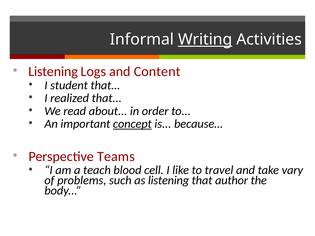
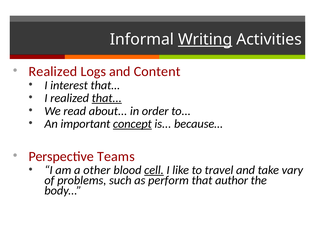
Listening: Listening -> Realized (53, 72)
student: student -> interest (69, 85)
that underline: none -> present (107, 98)
teach: teach -> other (97, 170)
cell underline: none -> present (154, 170)
as listening: listening -> perform (168, 181)
